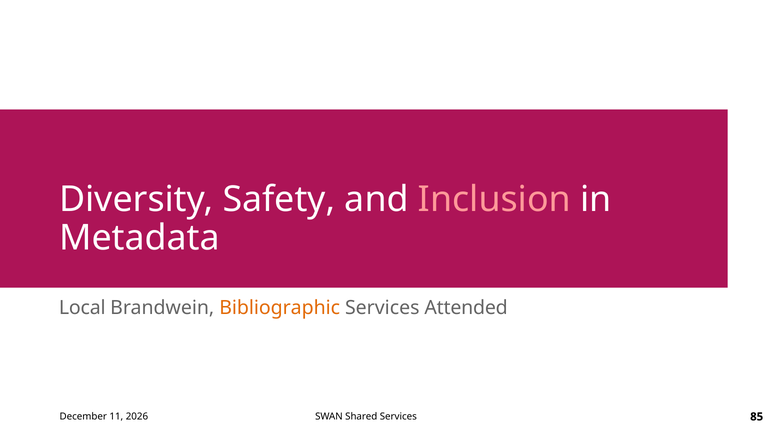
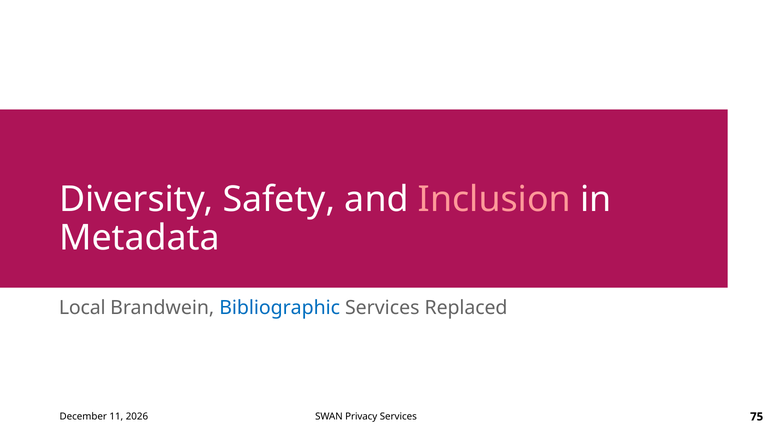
Bibliographic colour: orange -> blue (280, 308)
Attended: Attended -> Replaced (466, 308)
Shared: Shared -> Privacy (361, 417)
85: 85 -> 75 (757, 417)
